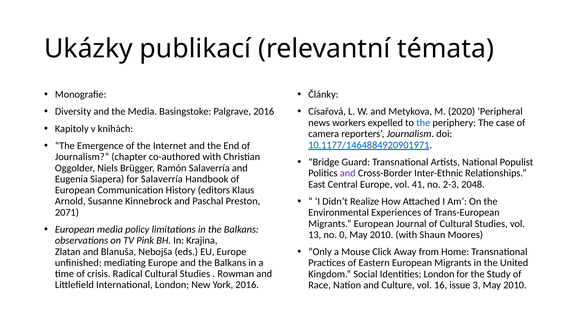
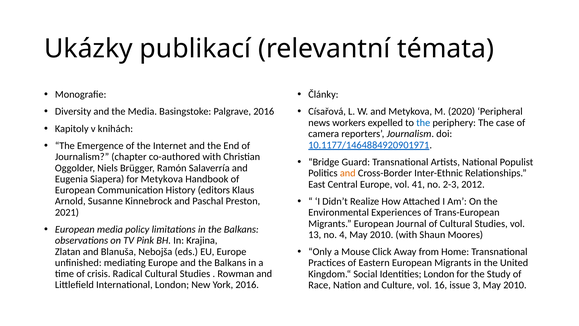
and colour: purple -> orange (348, 173)
for Salaverría: Salaverría -> Metykova (162, 179)
2048: 2048 -> 2012 (473, 184)
2071: 2071 -> 2021 (67, 212)
0: 0 -> 4 (343, 234)
